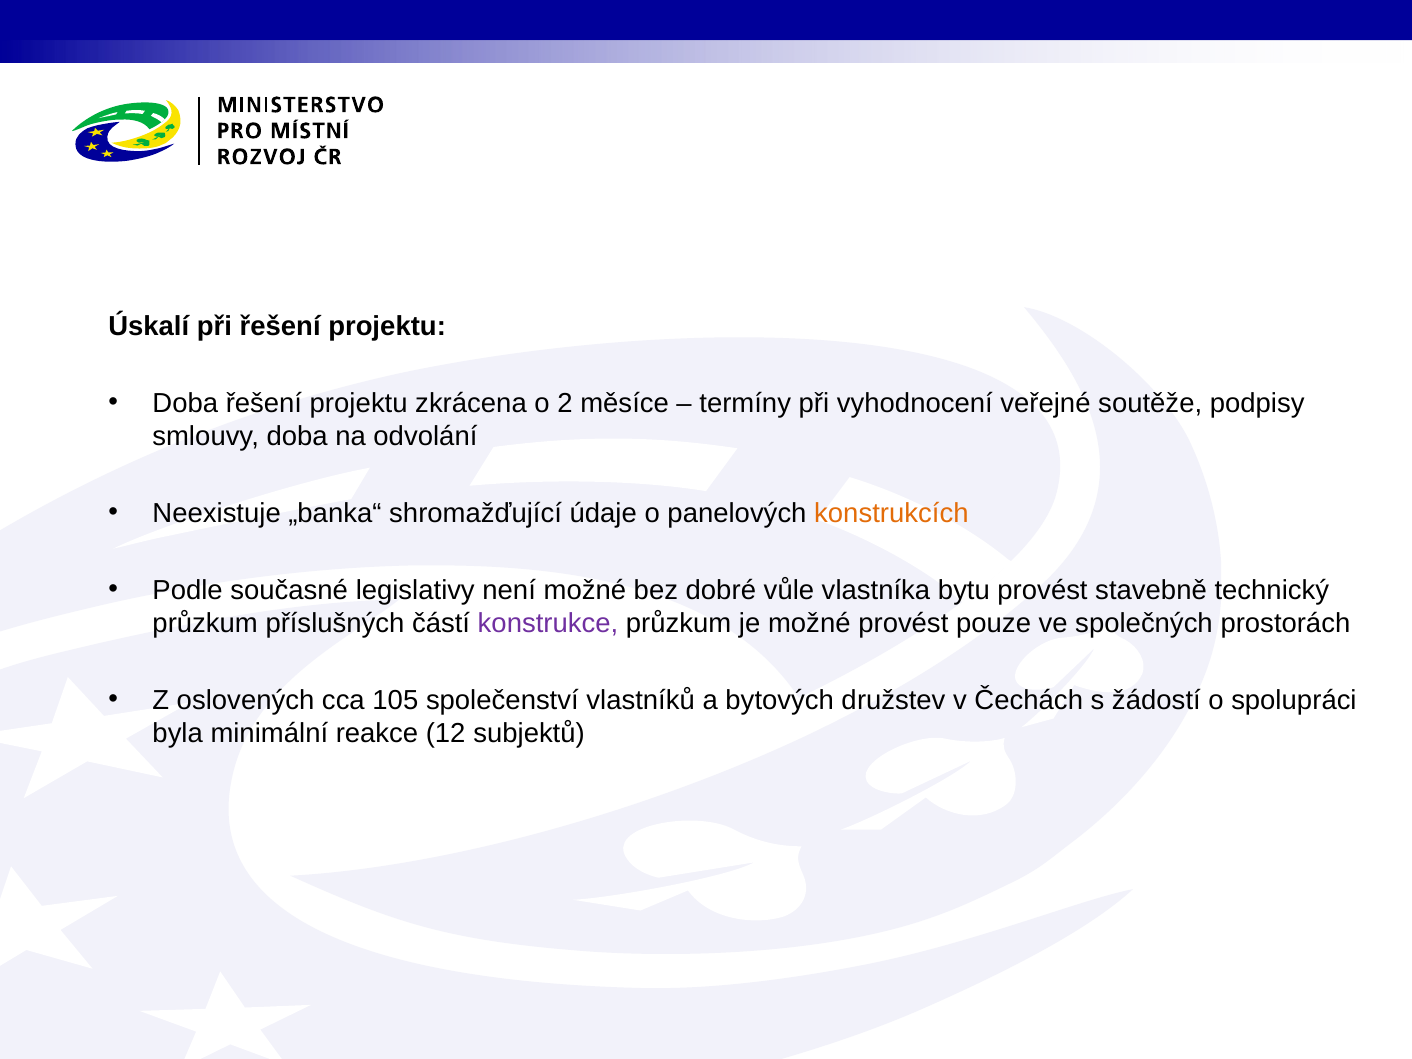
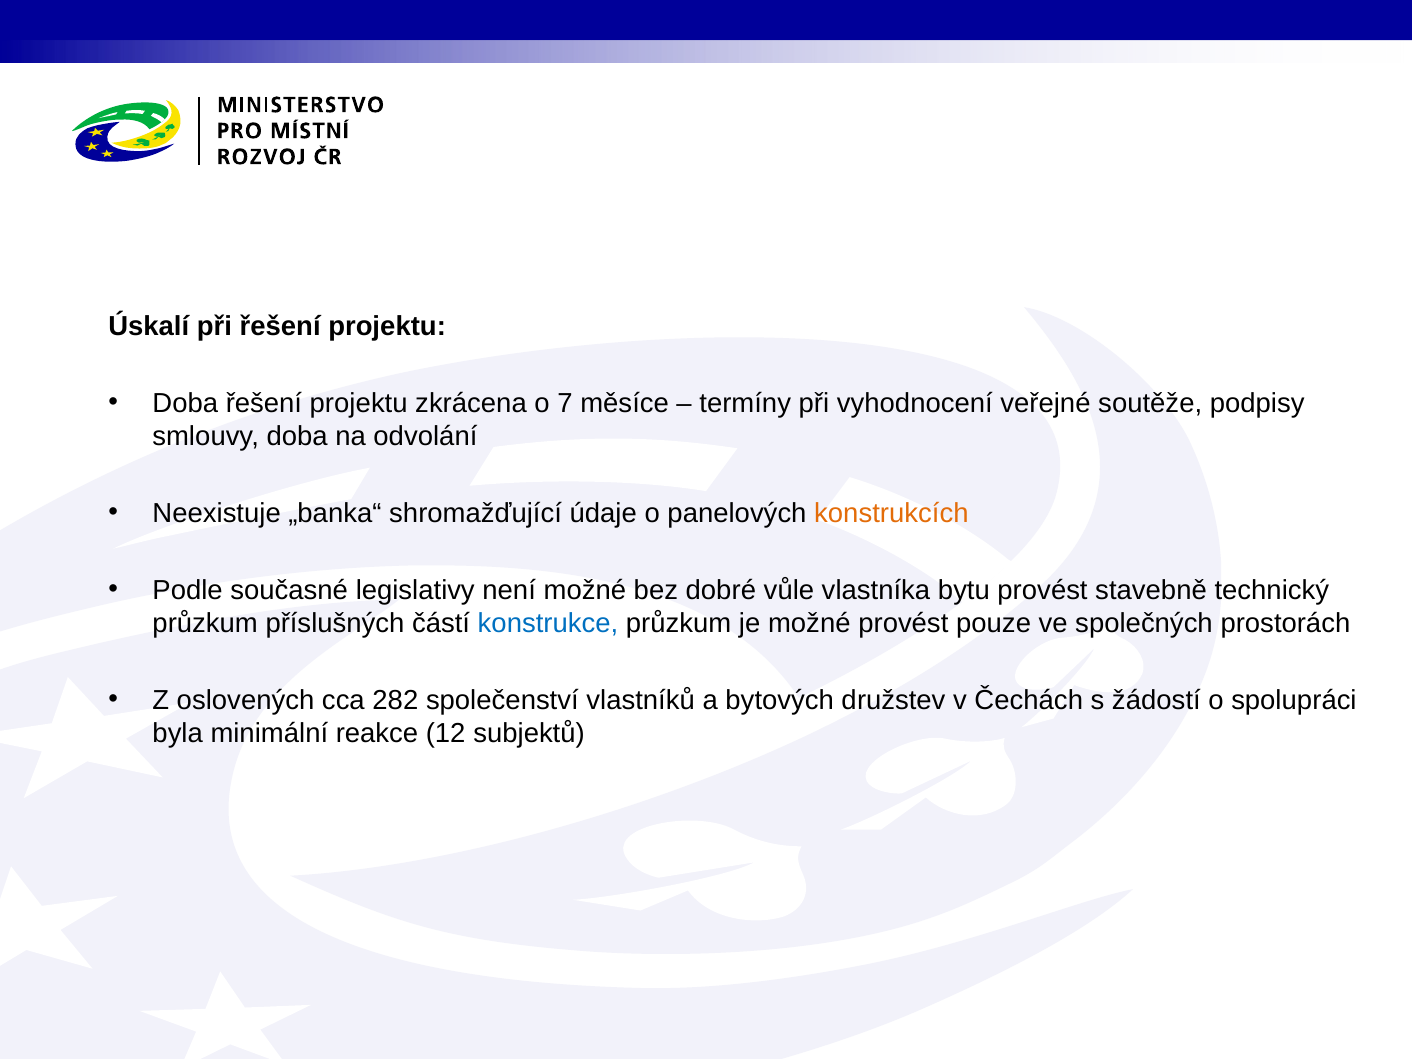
2: 2 -> 7 (565, 403)
konstrukce colour: purple -> blue (548, 623)
105: 105 -> 282 (395, 700)
